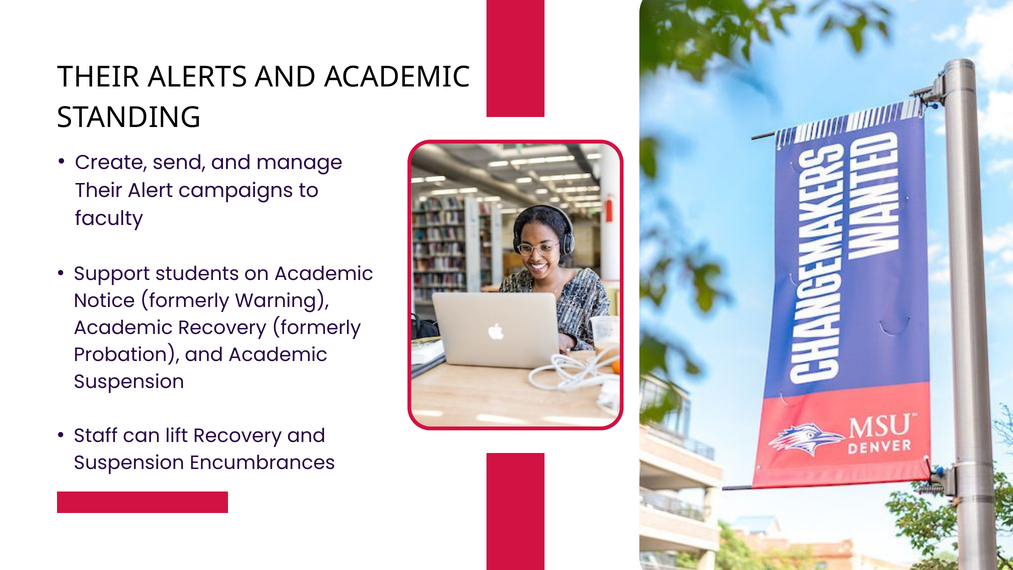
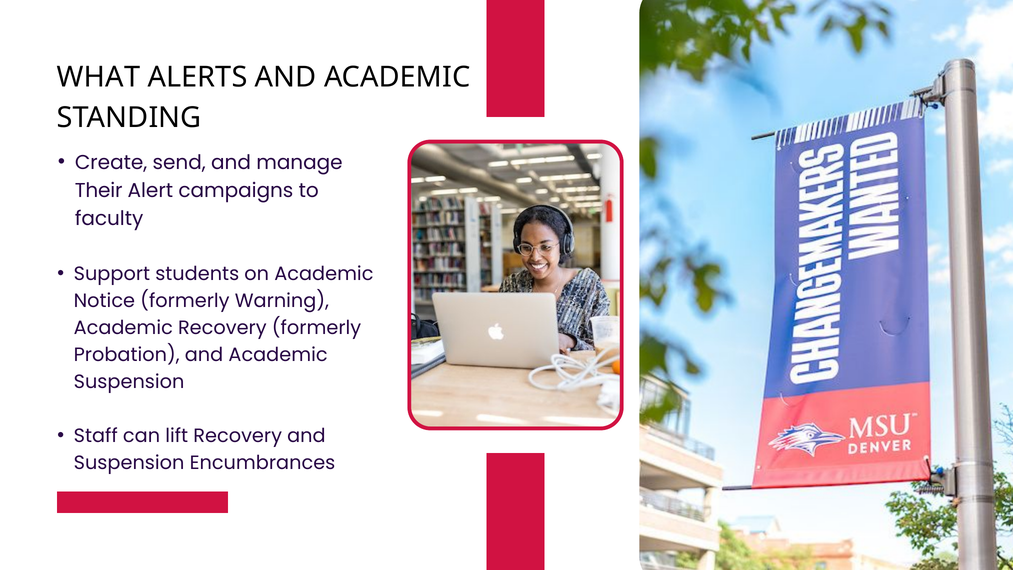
THEIR: THEIR -> WHAT (99, 77)
